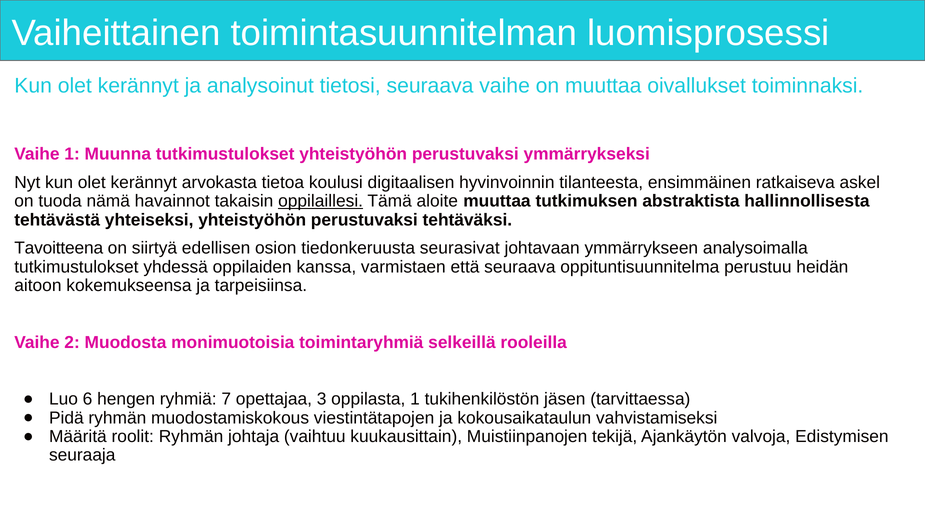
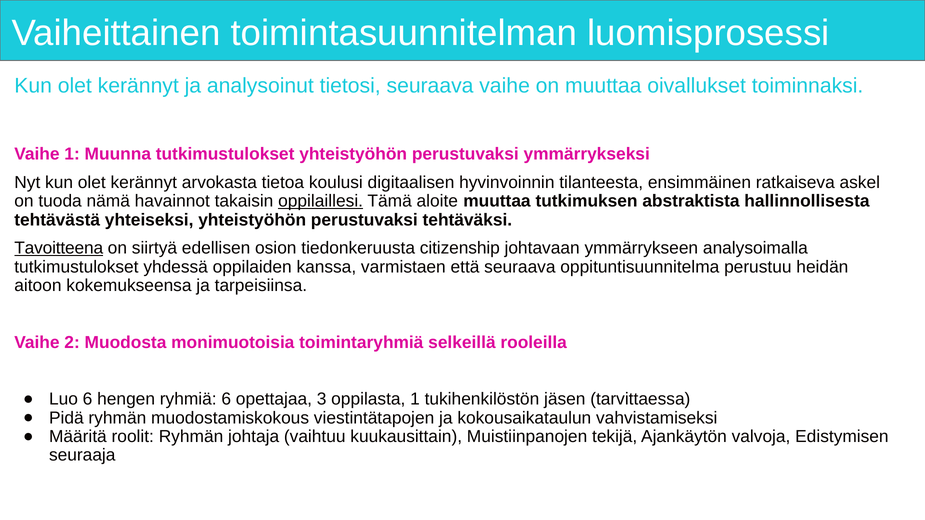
Tavoitteena underline: none -> present (59, 248)
seurasivat: seurasivat -> citizenship (460, 248)
ryhmiä 7: 7 -> 6 (226, 399)
